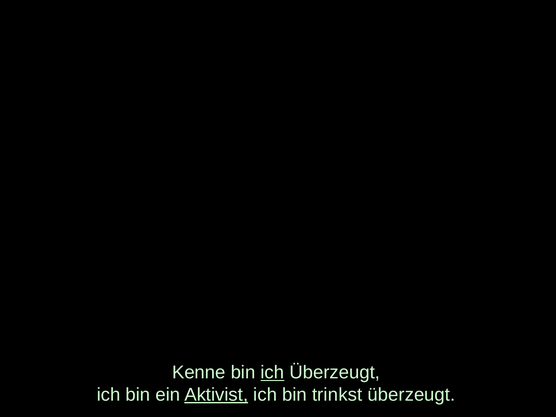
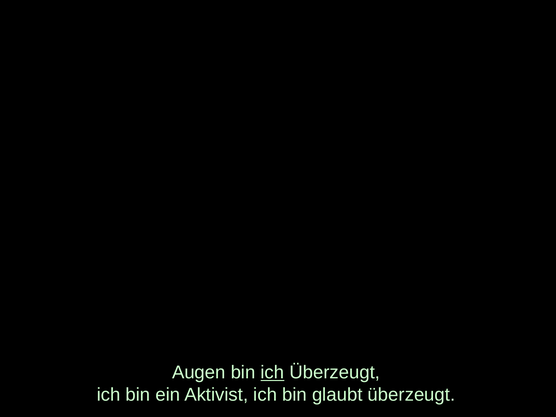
Kenne: Kenne -> Augen (199, 372)
Aktivist underline: present -> none (216, 395)
trinkst: trinkst -> glaubt (337, 395)
